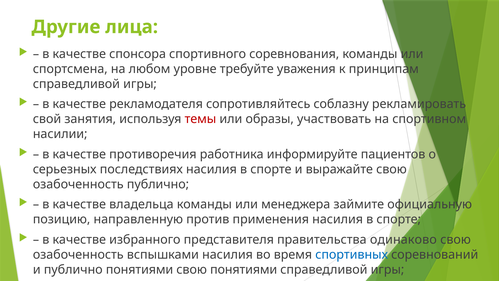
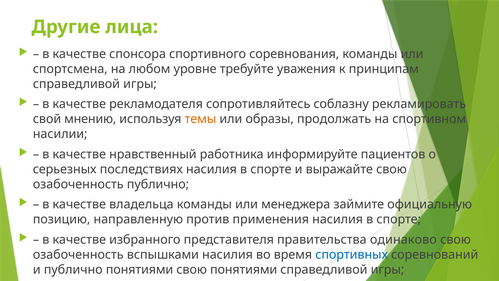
занятия: занятия -> мнению (90, 119)
темы colour: red -> orange (200, 119)
участвовать: участвовать -> продолжать (334, 119)
противоречия: противоречия -> нравственный (153, 154)
